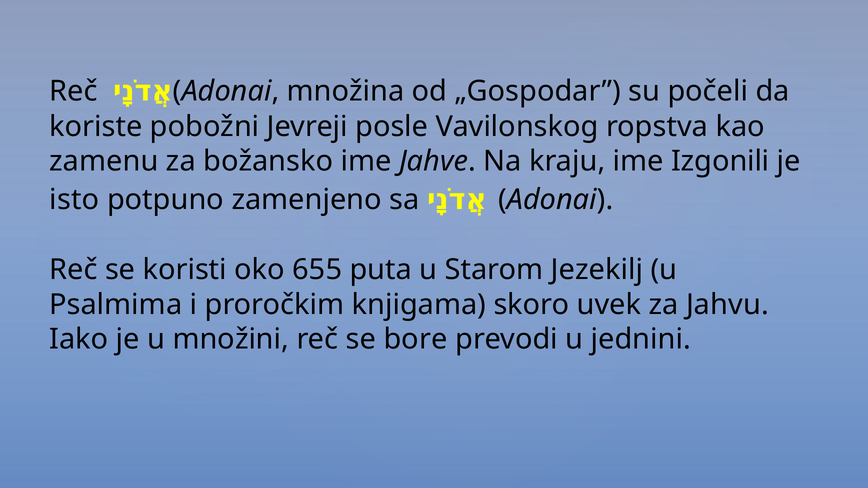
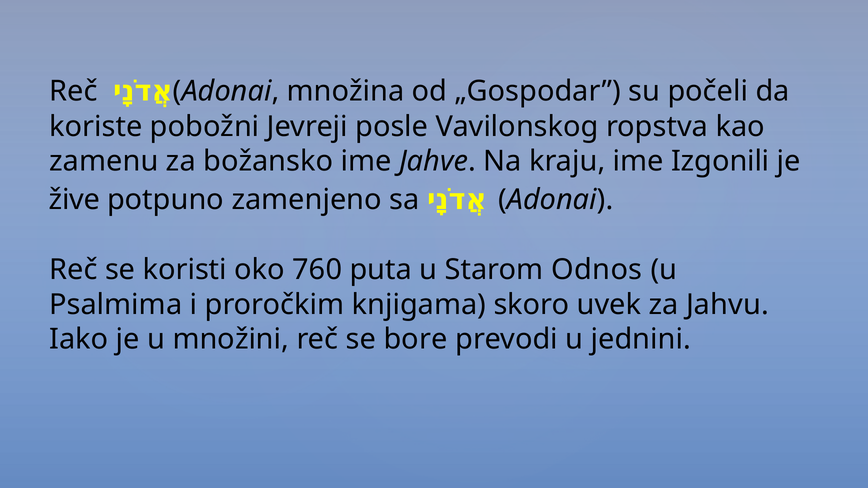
isto: isto -> žive (75, 200)
655: 655 -> 760 (317, 270)
Jezekilj: Jezekilj -> Odnos (597, 270)
